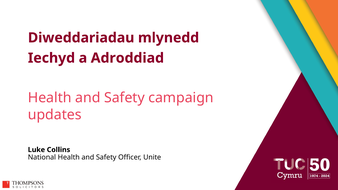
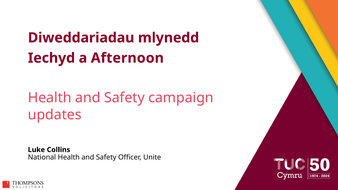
Adroddiad: Adroddiad -> Afternoon (127, 58)
